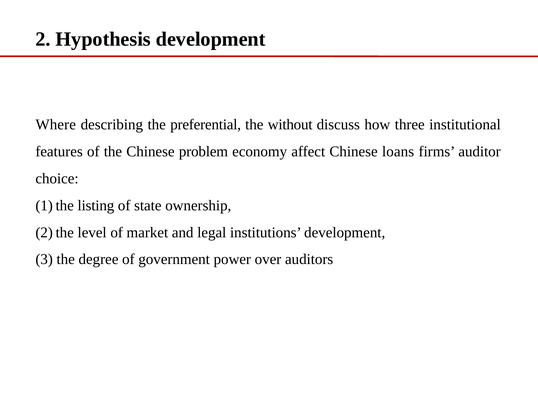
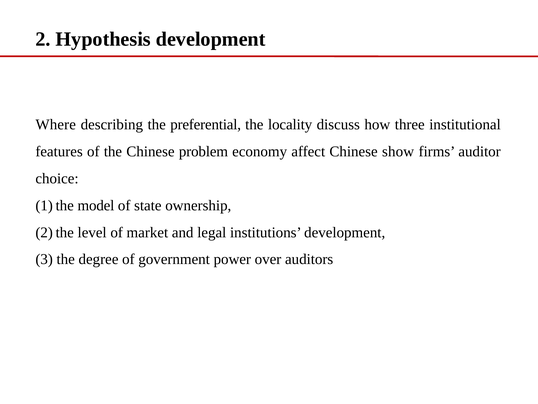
without: without -> locality (290, 125)
loans: loans -> show (398, 151)
listing: listing -> model (96, 205)
